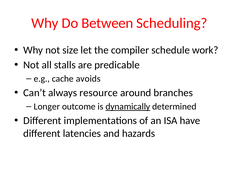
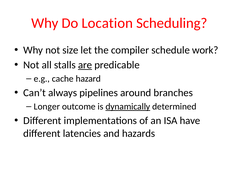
Between: Between -> Location (107, 23)
are underline: none -> present (85, 65)
avoids: avoids -> hazard (88, 79)
resource: resource -> pipelines (99, 93)
